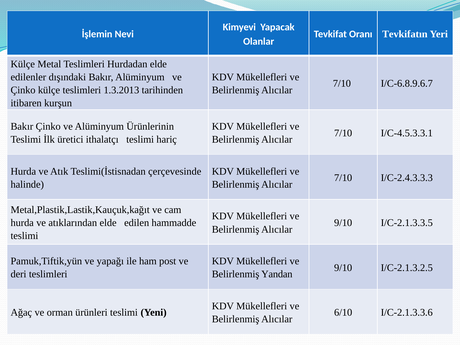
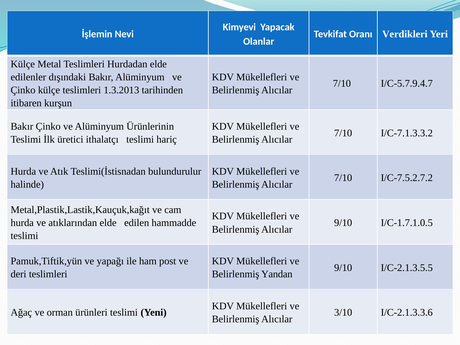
Tevkifatın: Tevkifatın -> Verdikleri (405, 34)
I/C-6.8.9.6.7: I/C-6.8.9.6.7 -> I/C-5.7.9.4.7 (407, 84)
I/C-4.5.3.3.1: I/C-4.5.3.3.1 -> I/C-7.1.3.3.2 (407, 133)
çerçevesinde: çerçevesinde -> bulundurulur (175, 171)
I/C-2.4.3.3.3: I/C-2.4.3.3.3 -> I/C-7.5.2.7.2 (407, 178)
I/C-2.1.3.3.5: I/C-2.1.3.3.5 -> I/C-1.7.1.0.5 (407, 223)
I/C-2.1.3.2.5: I/C-2.1.3.2.5 -> I/C-2.1.3.5.5 (407, 268)
6/10: 6/10 -> 3/10 (343, 313)
